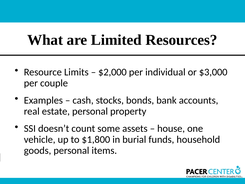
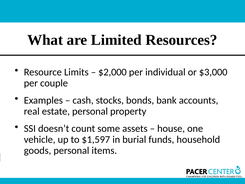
$1,800: $1,800 -> $1,597 (96, 139)
